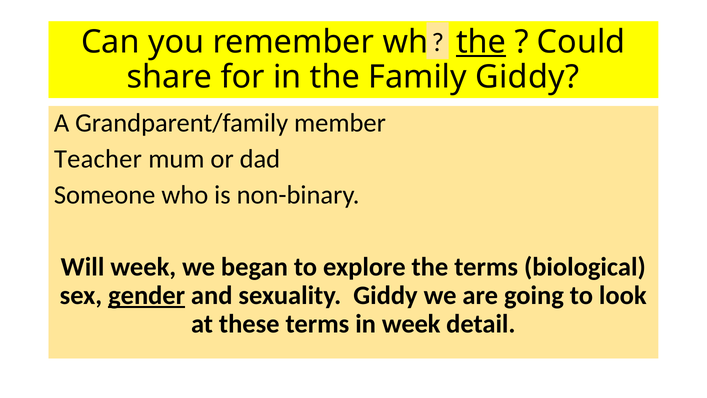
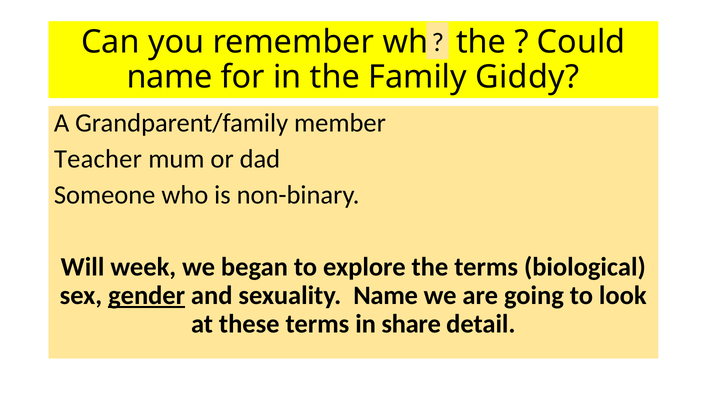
the underline: present -> none (481, 42)
share: share -> name (170, 77)
sexuality Giddy: Giddy -> Name (386, 295)
in week: week -> share (411, 324)
